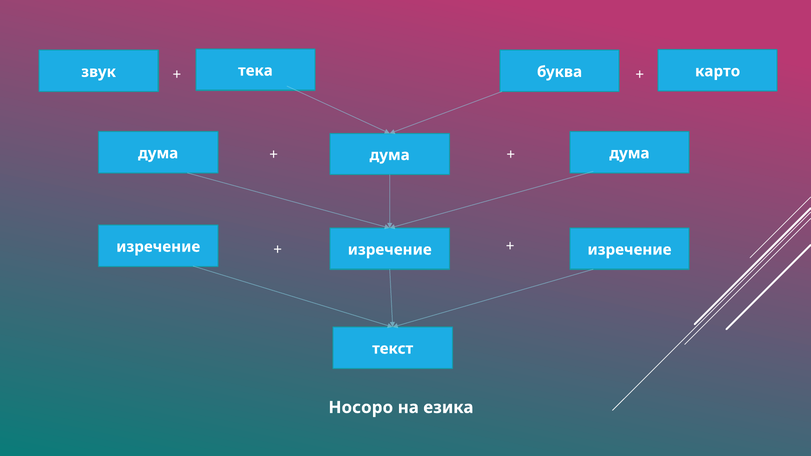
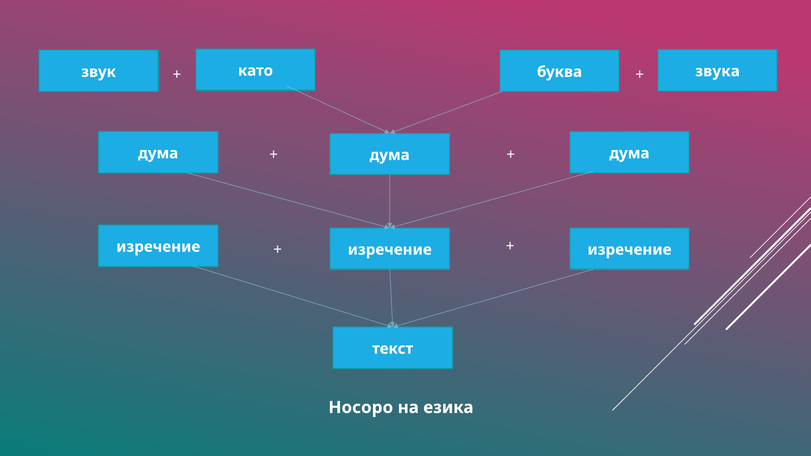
тека: тека -> като (255, 71)
карто: карто -> звука (718, 71)
